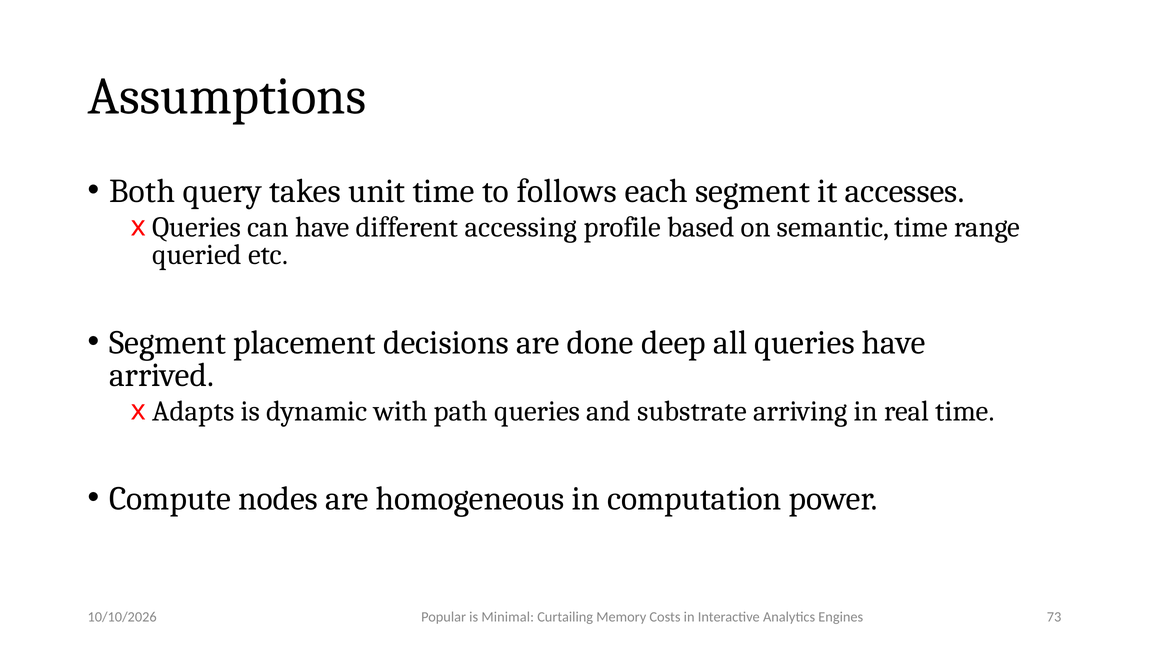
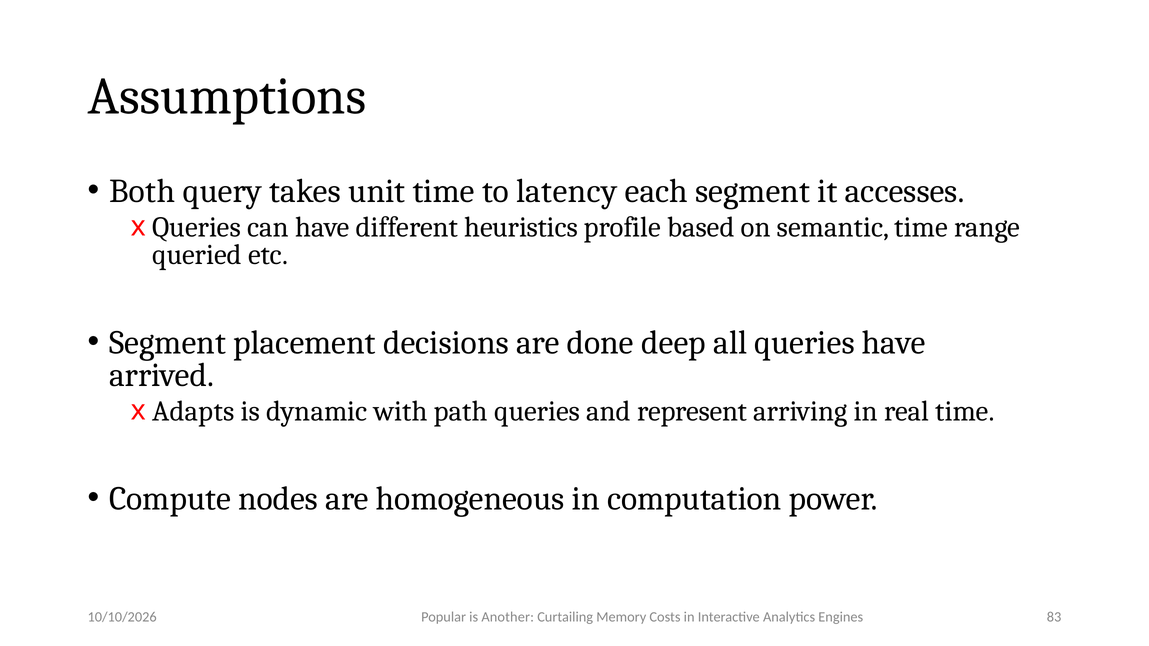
follows: follows -> latency (567, 191)
accessing: accessing -> heuristics (521, 227)
substrate: substrate -> represent (692, 411)
73: 73 -> 83 (1054, 617)
Minimal: Minimal -> Another (508, 617)
